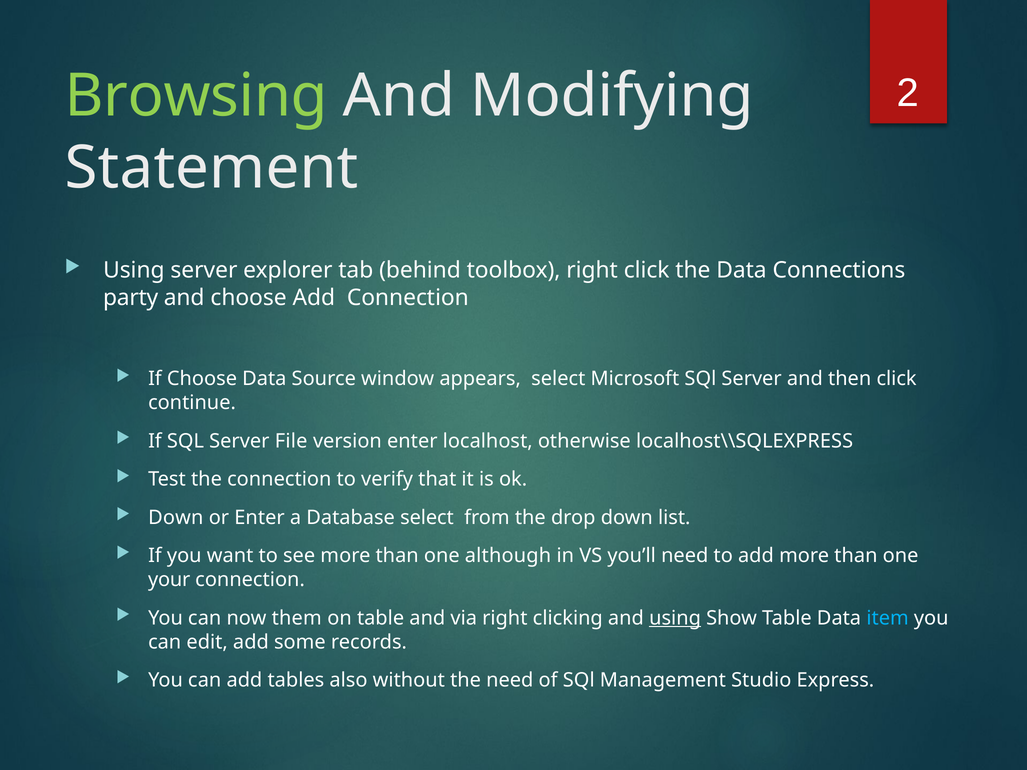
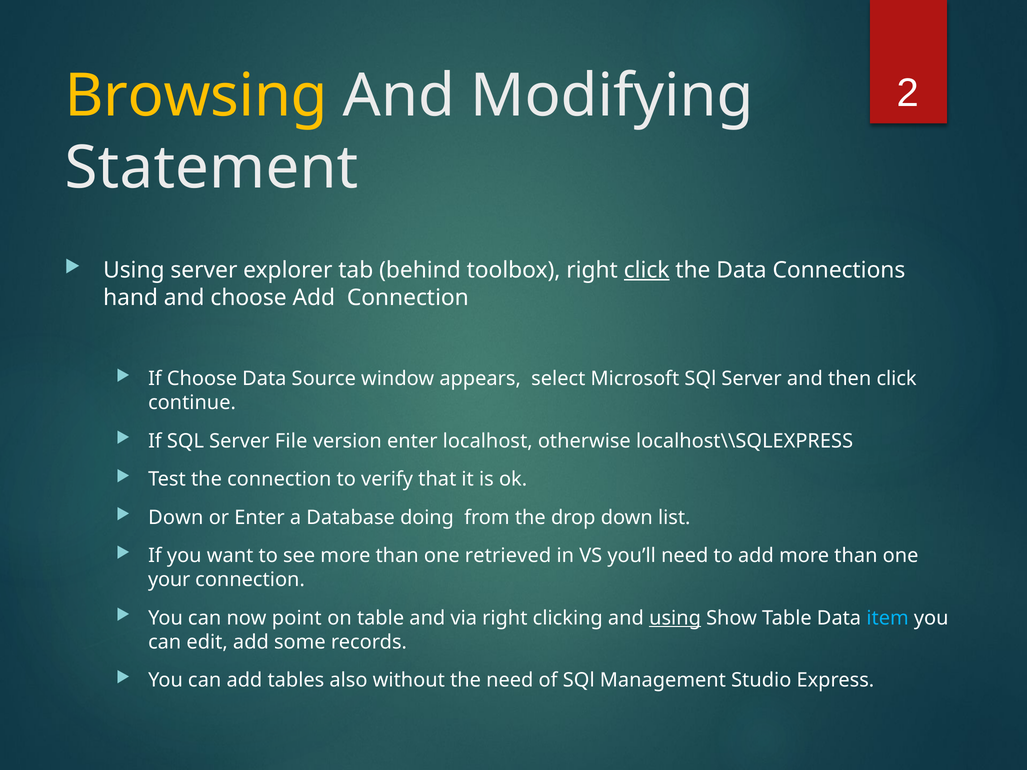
Browsing colour: light green -> yellow (196, 96)
click underline: none -> present (647, 270)
party: party -> hand (131, 298)
Database select: select -> doing (427, 518)
although: although -> retrieved (508, 556)
them: them -> point (297, 618)
